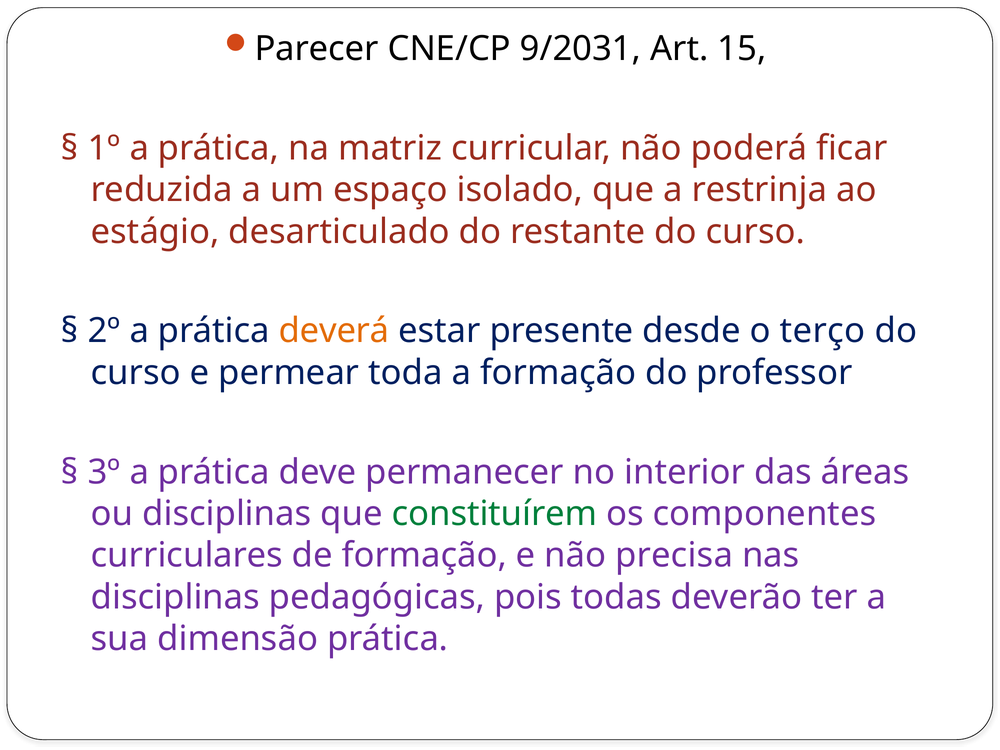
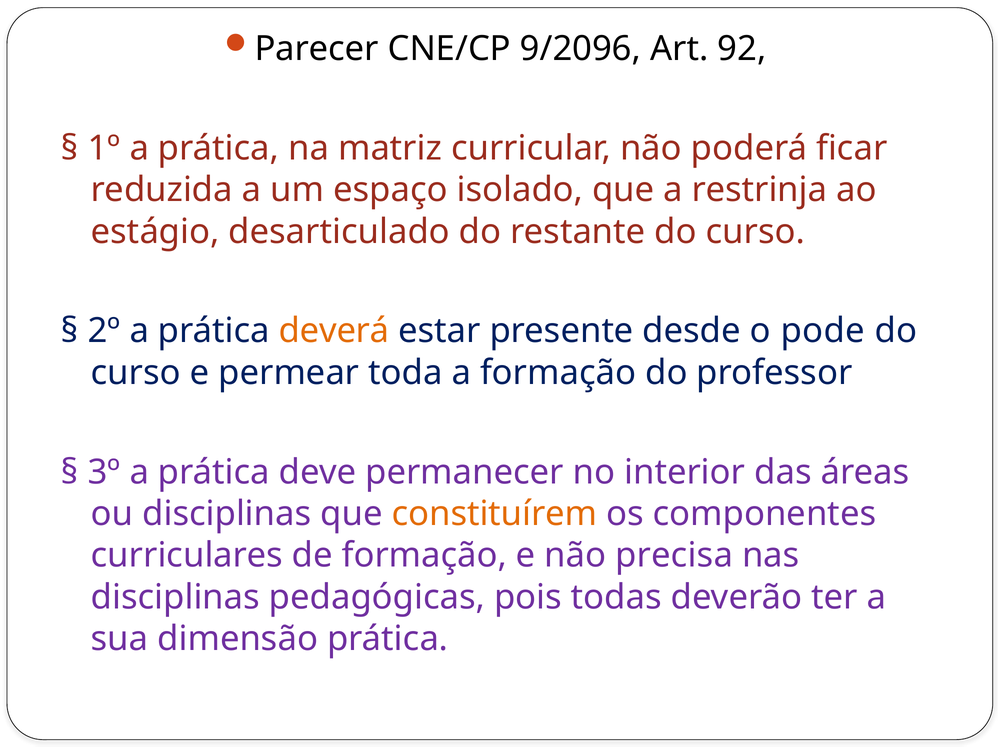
9/2031: 9/2031 -> 9/2096 (580, 49)
15: 15 -> 92 (742, 49)
terço: terço -> pode (823, 331)
constituírem colour: green -> orange (495, 514)
